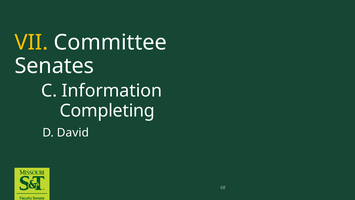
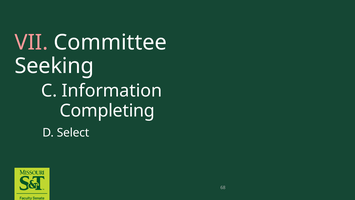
VII colour: yellow -> pink (31, 42)
Senates: Senates -> Seeking (54, 66)
David: David -> Select (73, 132)
